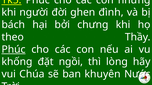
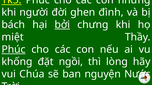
bởi underline: none -> present (62, 25)
theo: theo -> miệt (13, 37)
khuyên: khuyên -> nguyện (103, 75)
